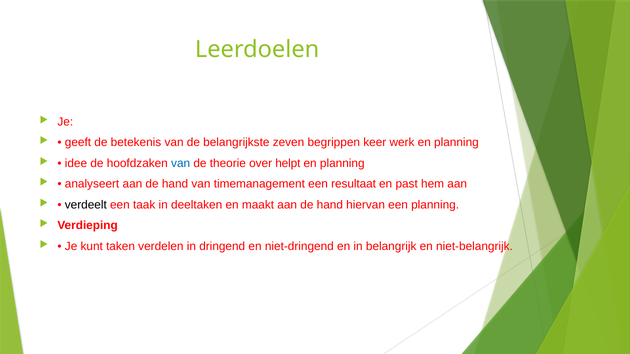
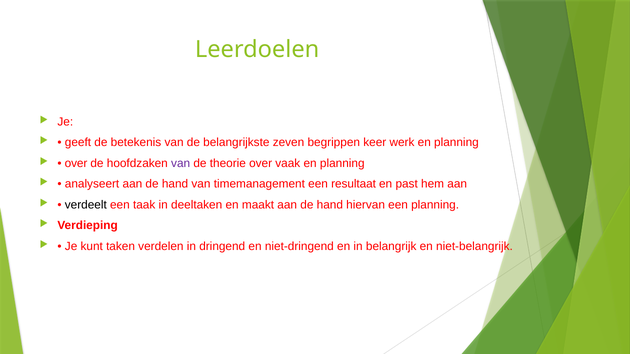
idee: idee -> over (76, 163)
van colour: blue -> purple (181, 163)
helpt: helpt -> vaak (288, 163)
